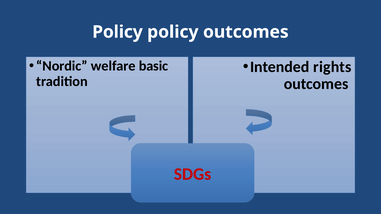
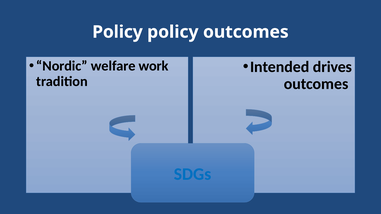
basic: basic -> work (153, 66)
rights: rights -> drives (332, 67)
SDGs colour: red -> blue (193, 174)
